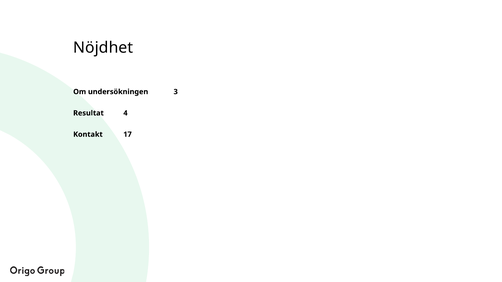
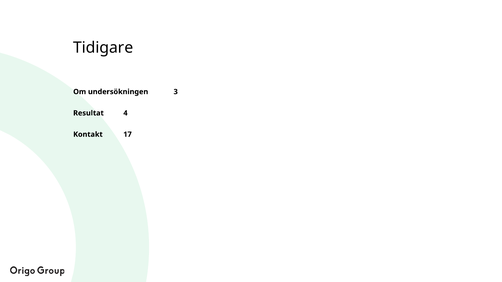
Nöjdhet: Nöjdhet -> Tidigare (103, 48)
